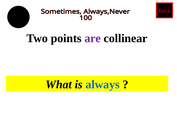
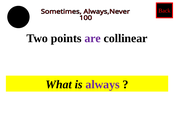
always colour: blue -> purple (103, 84)
